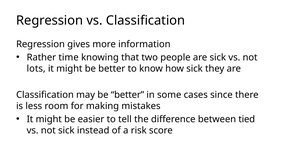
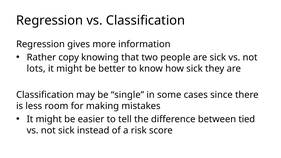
time: time -> copy (69, 57)
may be better: better -> single (127, 95)
